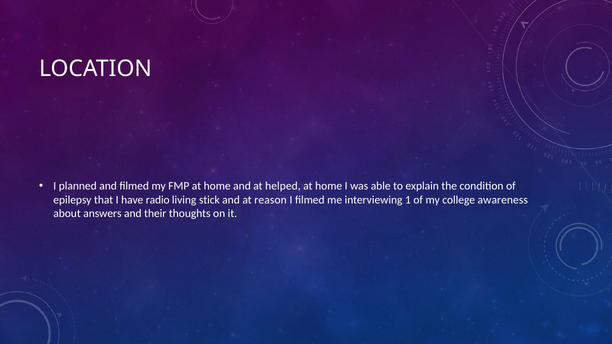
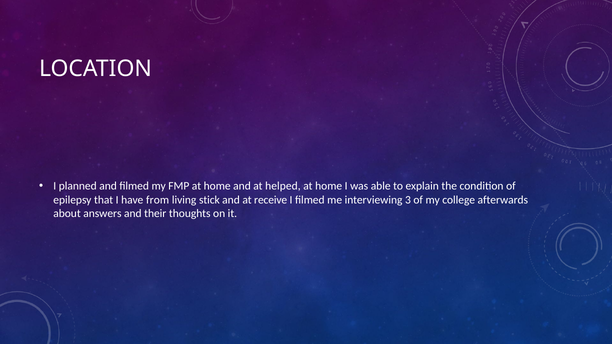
radio: radio -> from (158, 200)
reason: reason -> receive (271, 200)
1: 1 -> 3 (408, 200)
awareness: awareness -> afterwards (503, 200)
